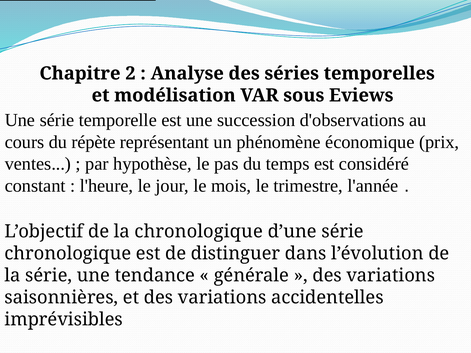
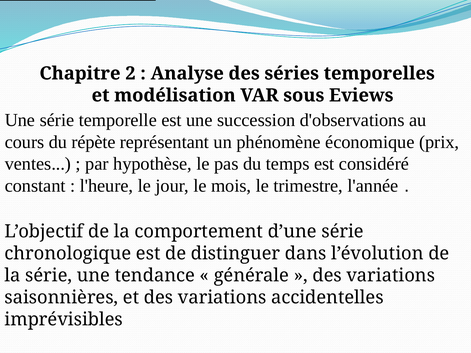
la chronologique: chronologique -> comportement (199, 232)
